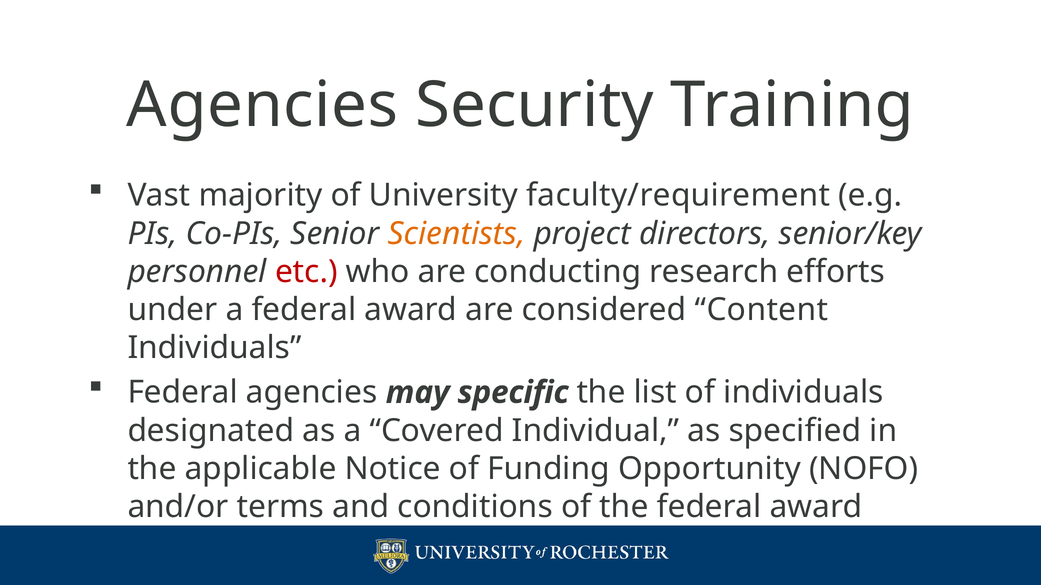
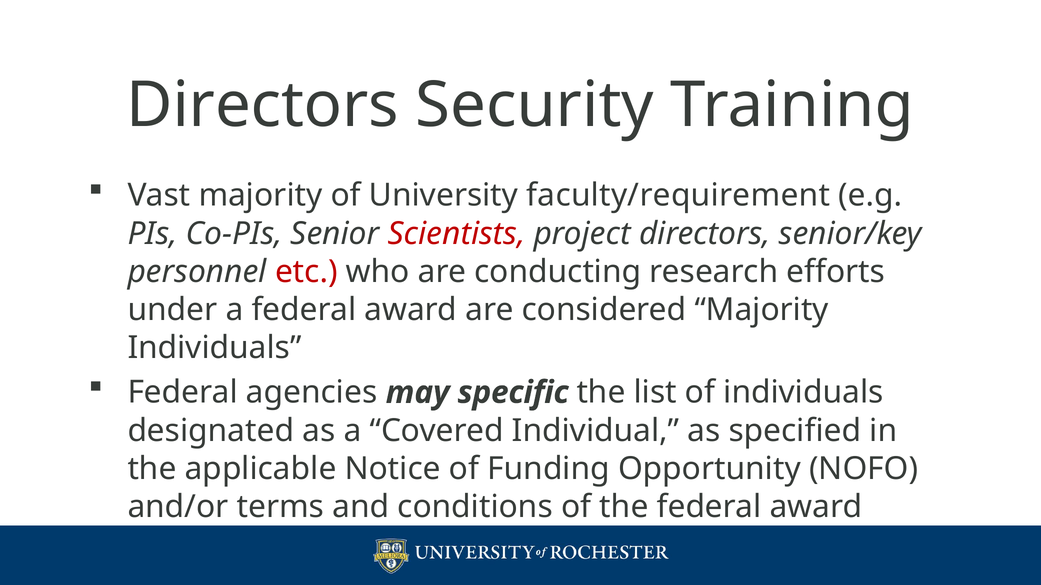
Agencies: Agencies -> Directors (263, 105)
Scientists colour: orange -> red (457, 234)
considered Content: Content -> Majority (762, 310)
